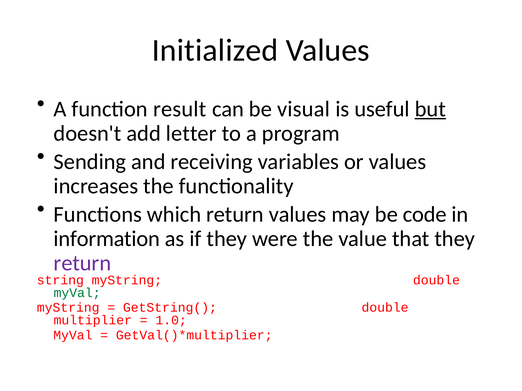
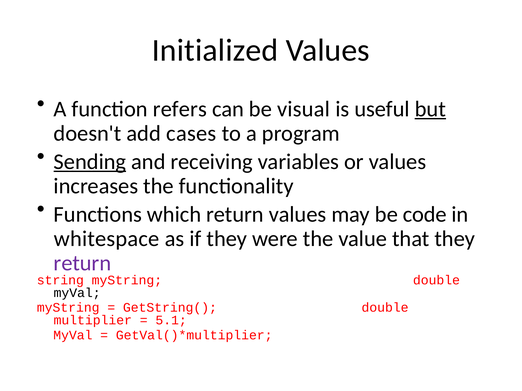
result: result -> refers (180, 109)
letter: letter -> cases (191, 134)
Sending underline: none -> present (90, 162)
information: information -> whitespace (107, 239)
myVal colour: green -> black (77, 293)
1.0: 1.0 -> 5.1 (171, 321)
